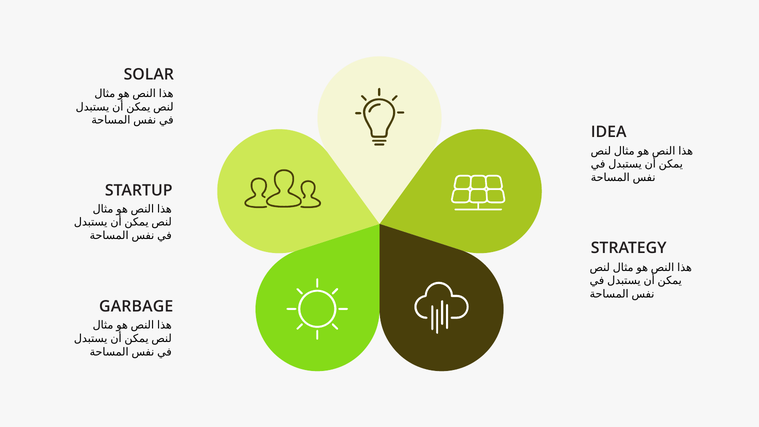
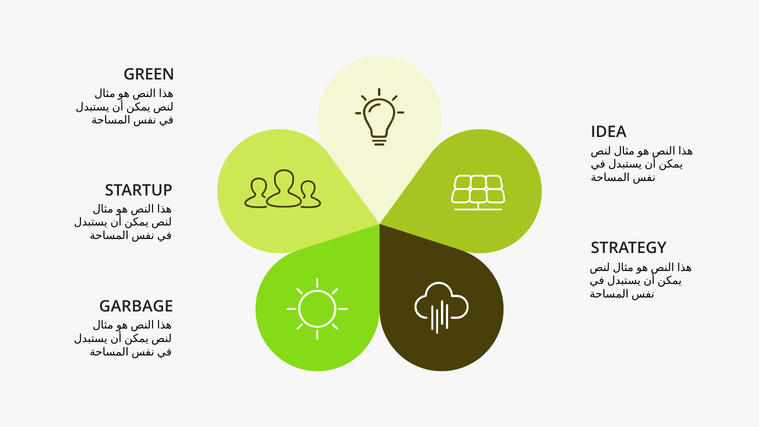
SOLAR: SOLAR -> GREEN (149, 74)
